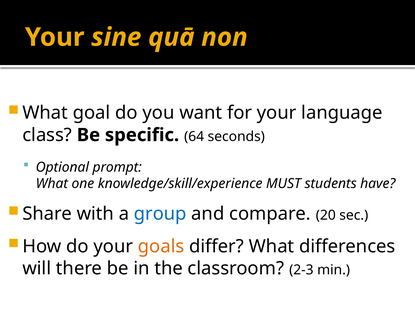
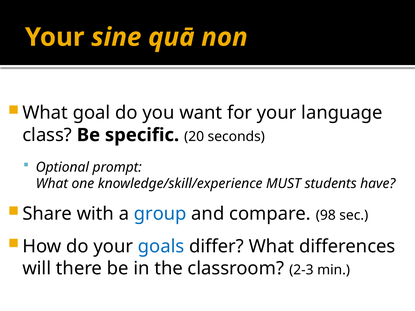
64: 64 -> 20 (194, 137)
20: 20 -> 98 (326, 215)
goals colour: orange -> blue (161, 246)
